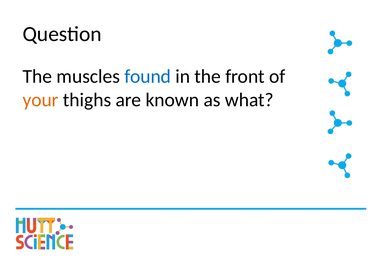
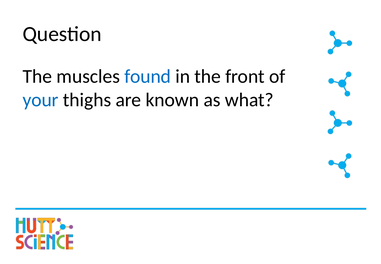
your colour: orange -> blue (41, 100)
